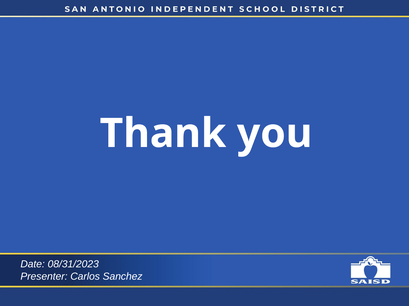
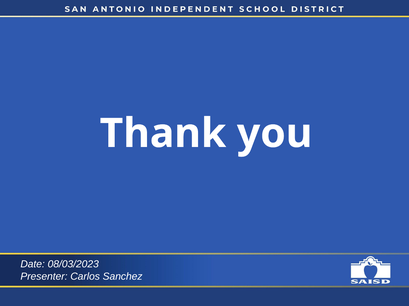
08/31/2023: 08/31/2023 -> 08/03/2023 (73, 265)
